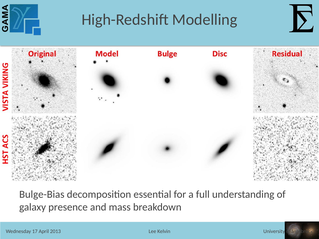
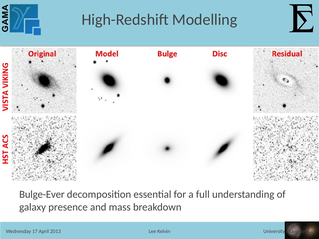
Bulge-Bias: Bulge-Bias -> Bulge-Ever (42, 195)
